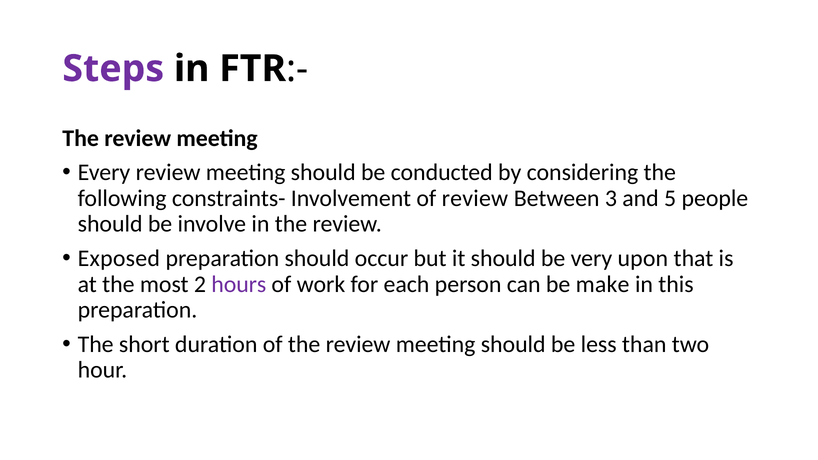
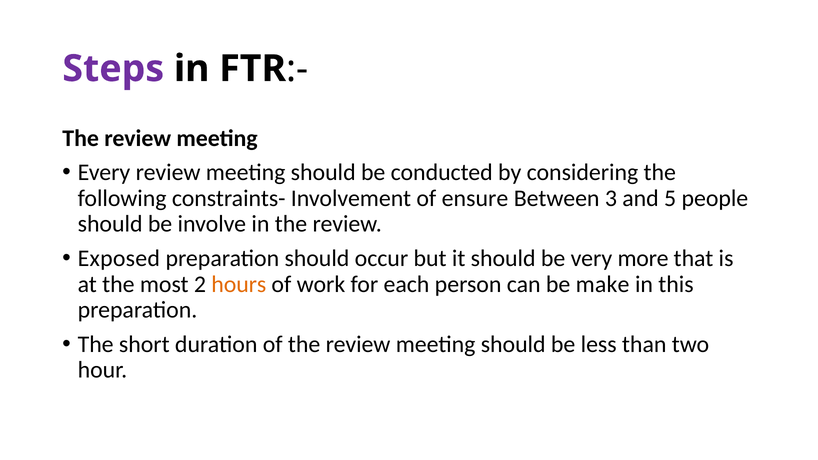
of review: review -> ensure (475, 198)
upon: upon -> more (643, 258)
hours colour: purple -> orange (239, 284)
